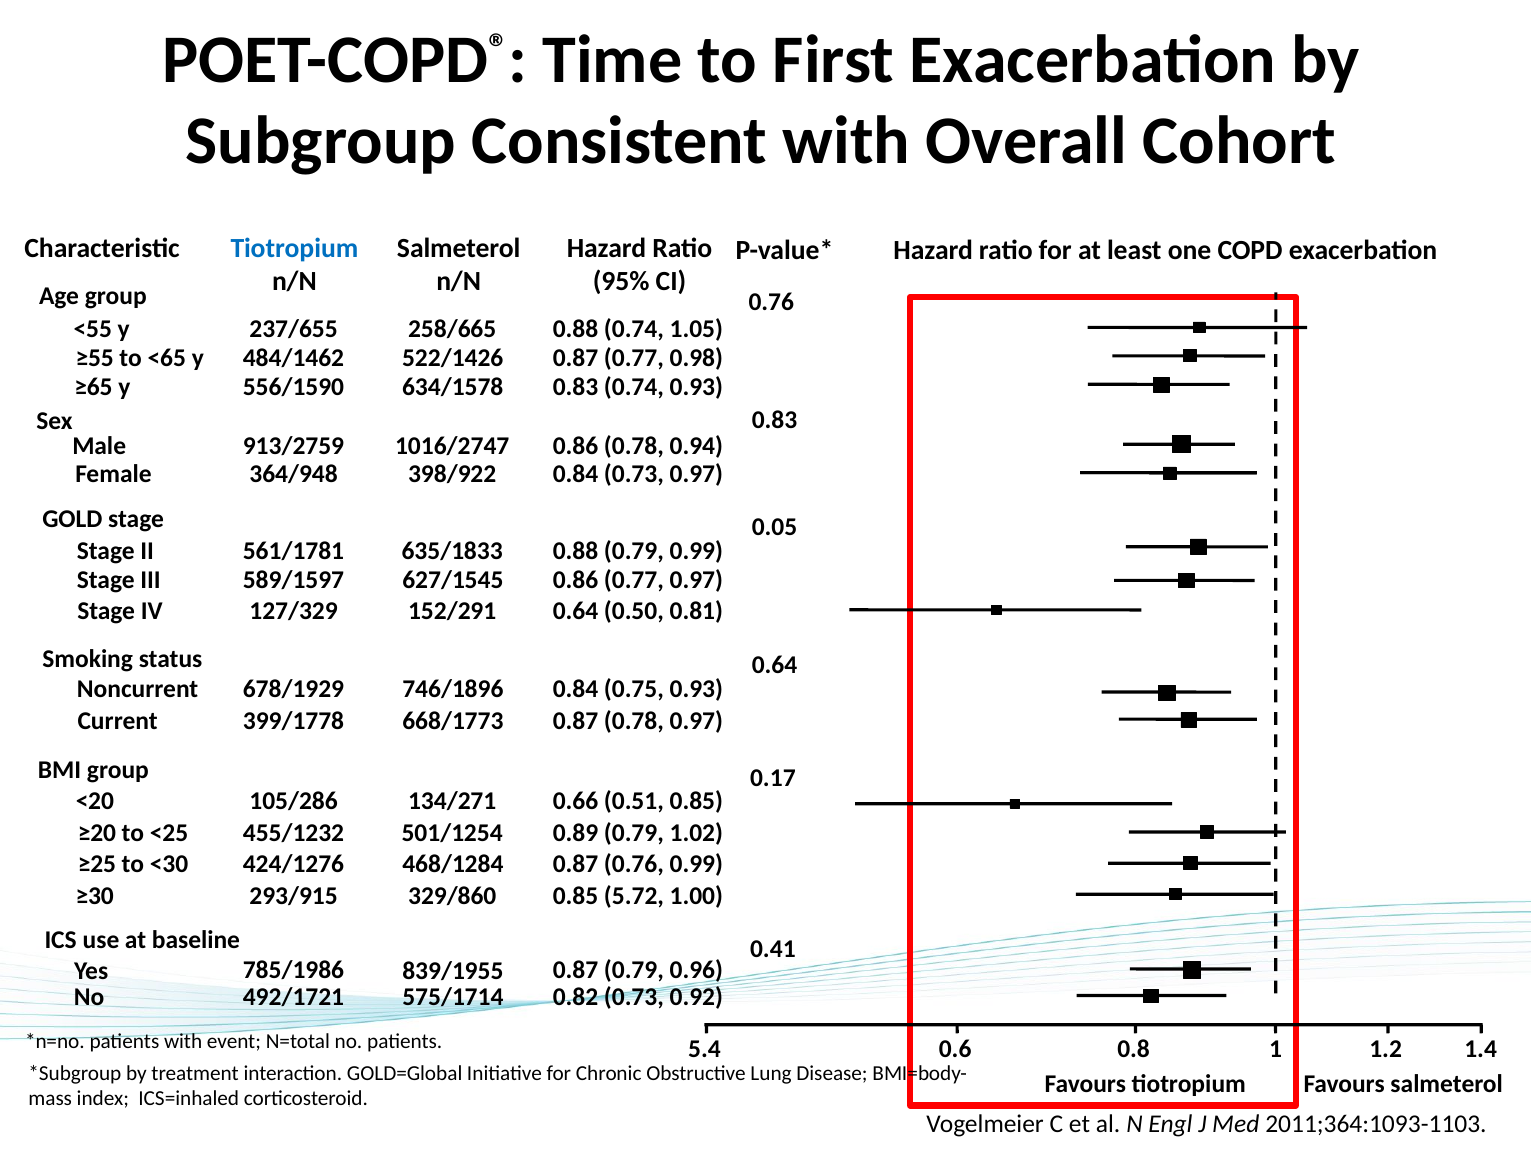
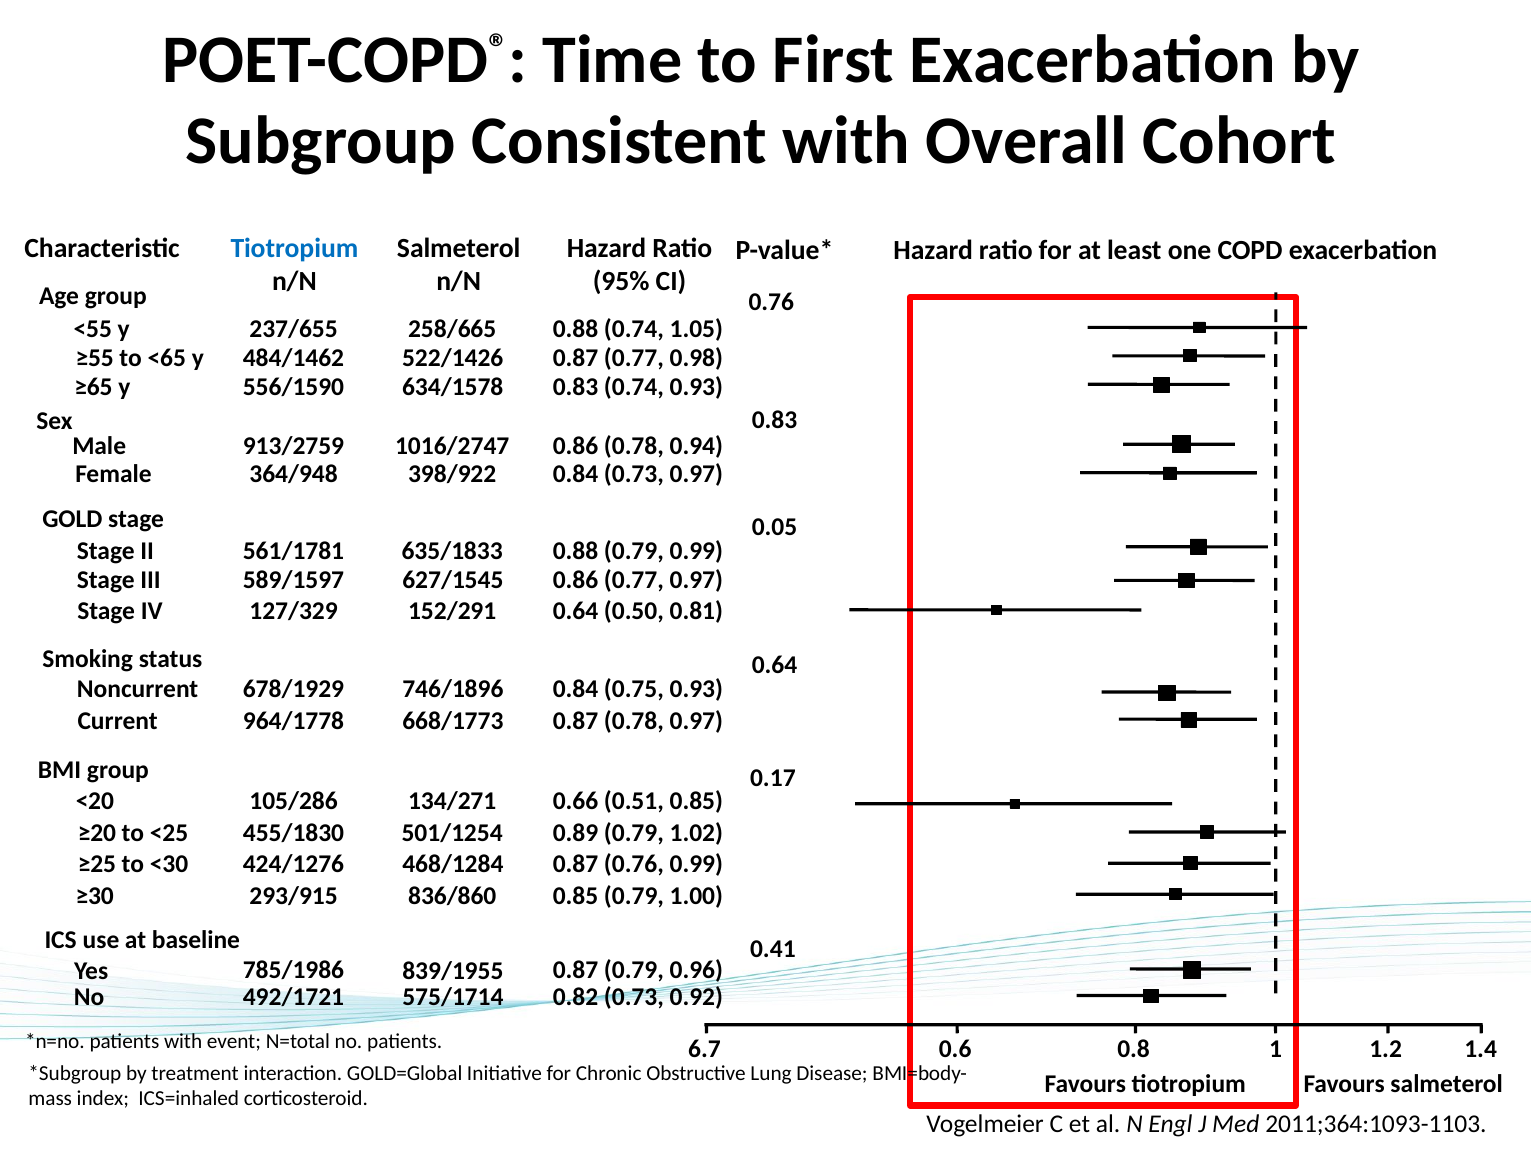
399/1778: 399/1778 -> 964/1778 (294, 720)
455/1232: 455/1232 -> 455/1830 (294, 832)
329/860: 329/860 -> 836/860 (452, 895)
0.85 5.72: 5.72 -> 0.79 (634, 895)
5.4: 5.4 -> 6.7 (704, 1048)
